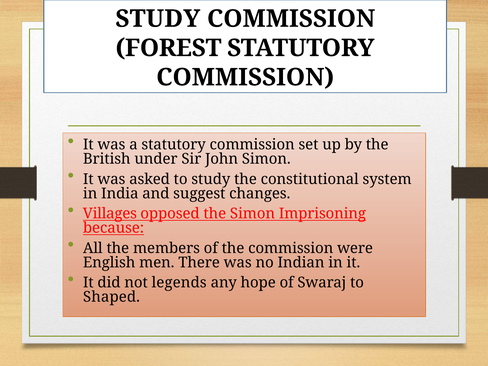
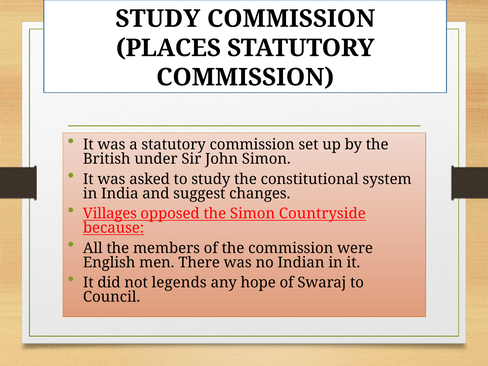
FOREST: FOREST -> PLACES (168, 48)
Imprisoning: Imprisoning -> Countryside (322, 214)
Shaped: Shaped -> Council (112, 297)
